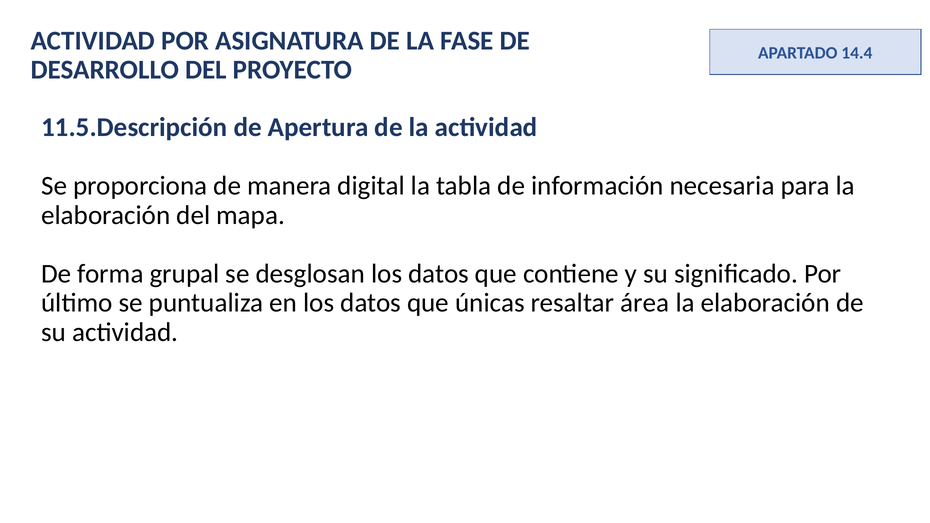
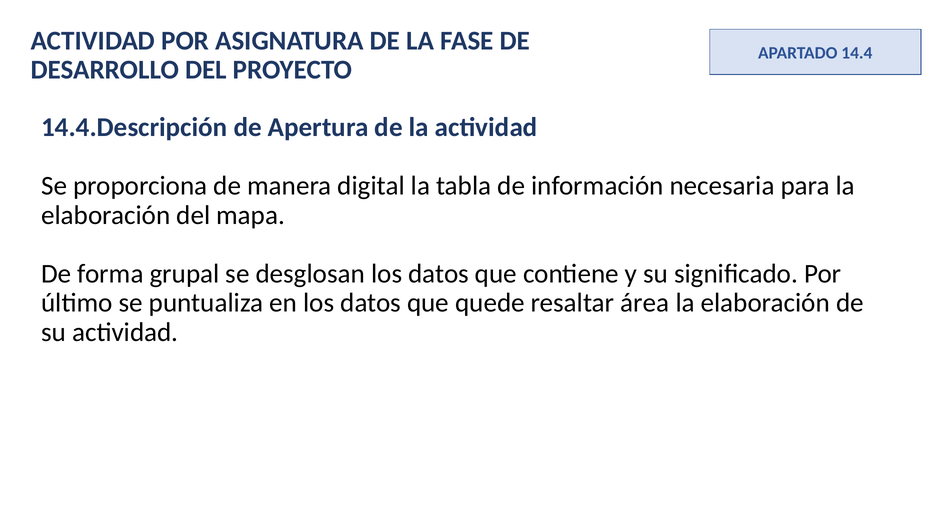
11.5.Descripción: 11.5.Descripción -> 14.4.Descripción (134, 128)
únicas: únicas -> quede (490, 303)
